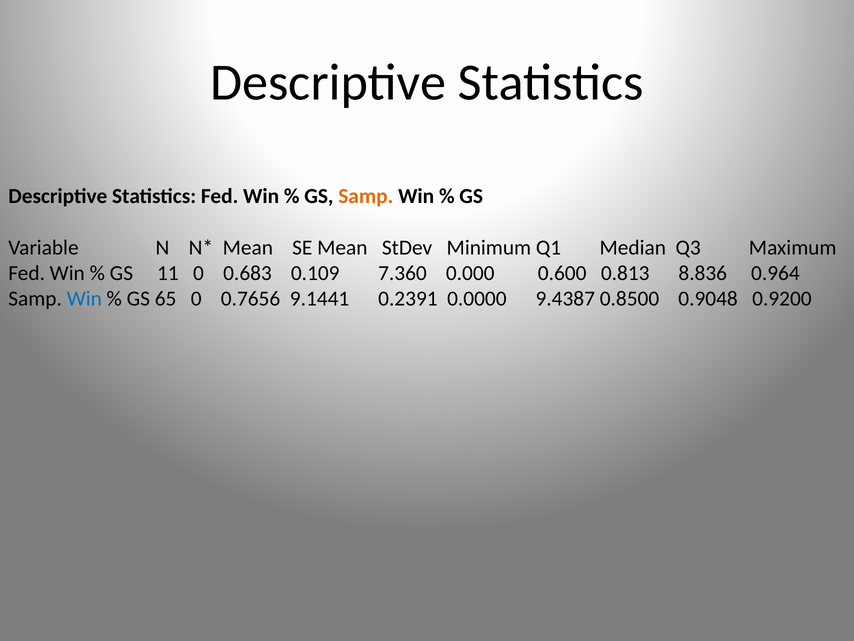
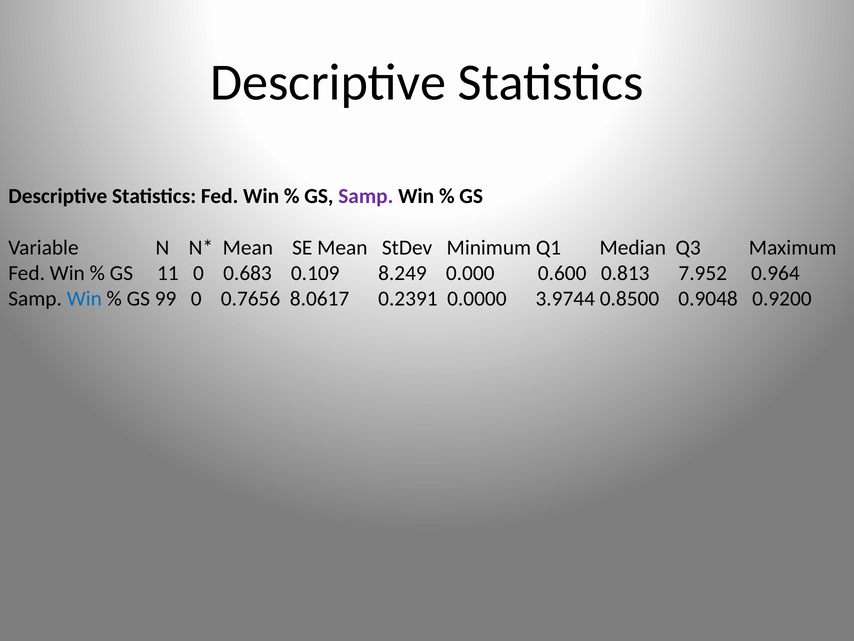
Samp colour: orange -> purple (366, 196)
7.360: 7.360 -> 8.249 (402, 273)
8.836: 8.836 -> 7.952 (703, 273)
65: 65 -> 99 (166, 299)
9.1441: 9.1441 -> 8.0617 (320, 299)
9.4387: 9.4387 -> 3.9744 (565, 299)
